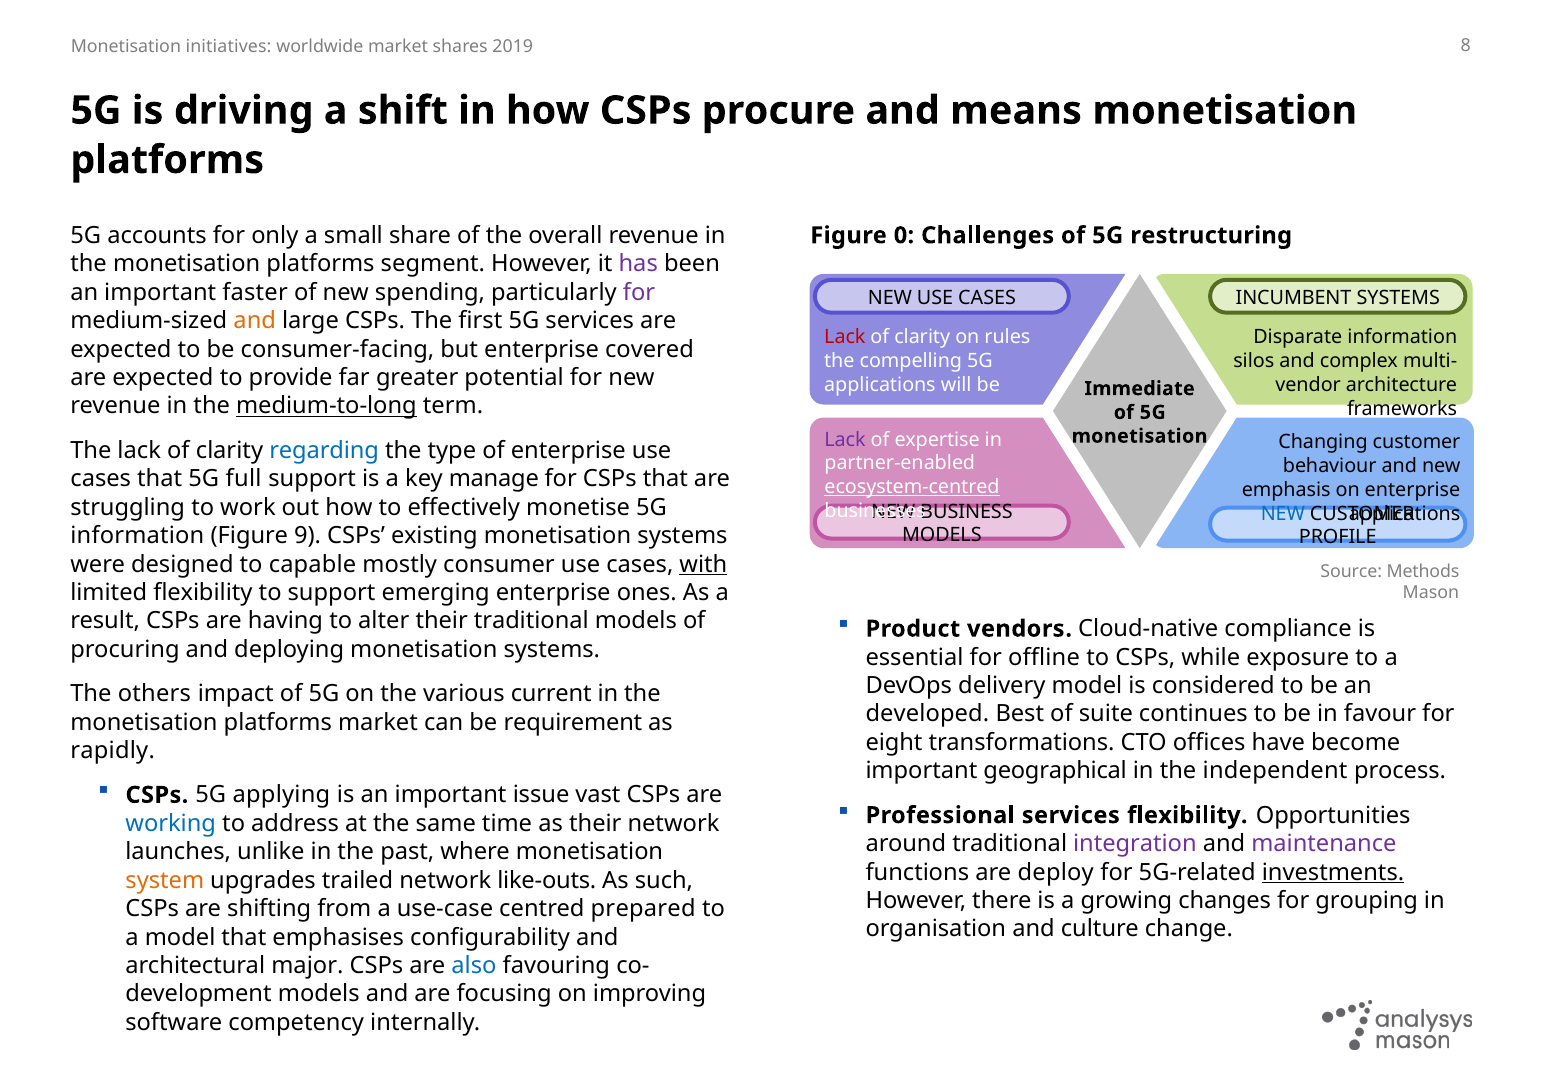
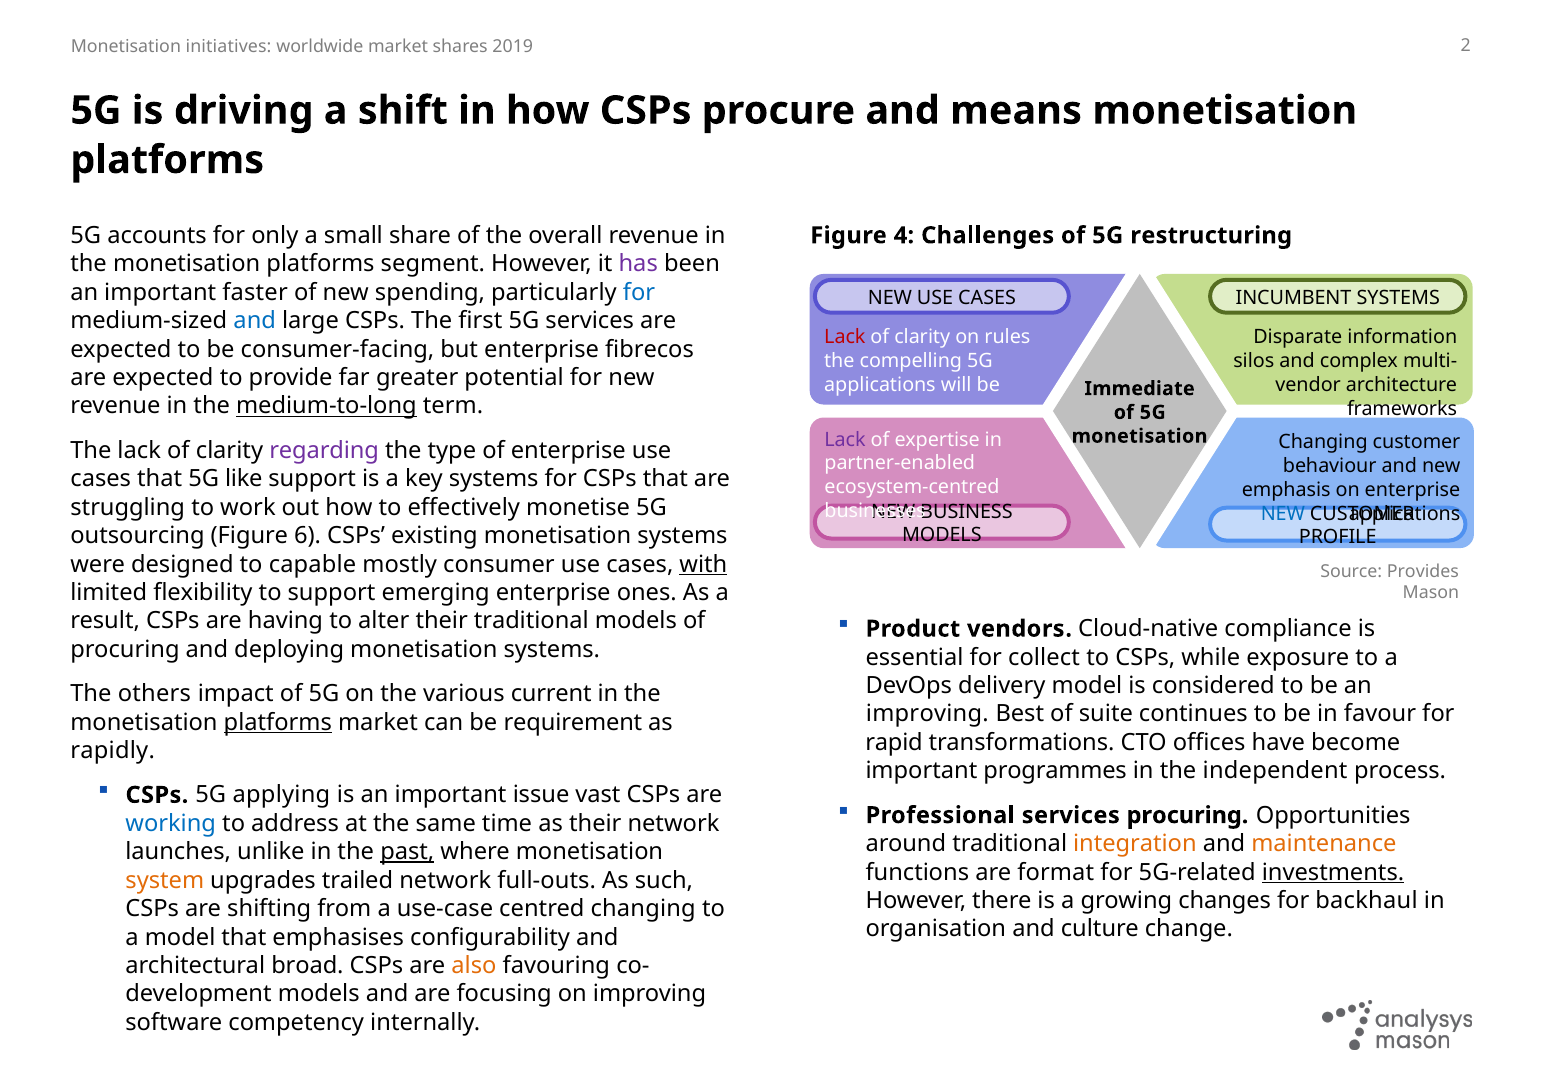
8: 8 -> 2 (1466, 45)
0: 0 -> 4 (904, 235)
for colour: purple -> blue (639, 292)
and colour: orange -> blue (255, 321)
covered: covered -> fibrecos (650, 349)
regarding colour: blue -> purple (324, 450)
full: full -> like (244, 479)
key manage: manage -> systems (494, 479)
ecosystem-centred underline: present -> none (912, 487)
information: information -> outsourcing (137, 536)
9: 9 -> 6 (308, 536)
Methods: Methods -> Provides (1423, 571)
offline: offline -> collect (1044, 657)
developed: developed -> improving (927, 714)
platforms underline: none -> present (278, 722)
eight: eight -> rapid (894, 742)
geographical: geographical -> programmes (1055, 771)
services flexibility: flexibility -> procuring (1188, 815)
integration colour: purple -> orange (1135, 844)
maintenance colour: purple -> orange (1324, 844)
past underline: none -> present (407, 852)
deploy: deploy -> format (1056, 872)
like-outs: like-outs -> full-outs (547, 880)
grouping: grouping -> backhaul (1367, 901)
centred prepared: prepared -> changing (643, 909)
major: major -> broad (307, 966)
also colour: blue -> orange (474, 966)
